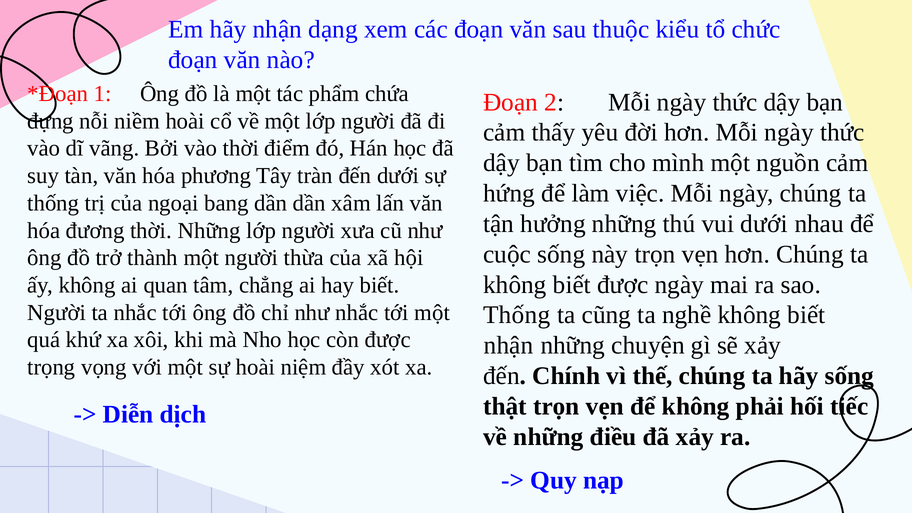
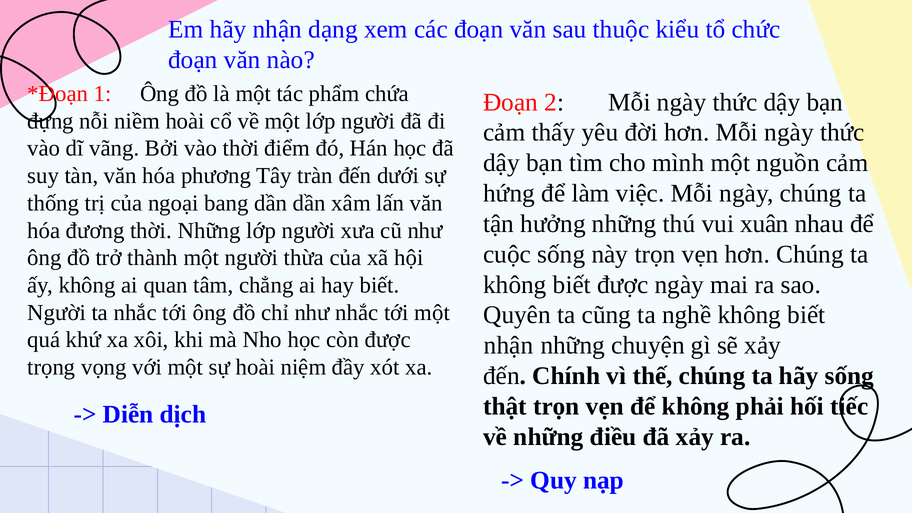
vui dưới: dưới -> xuân (764, 224)
Thống: Thống -> Quyên (517, 315)
